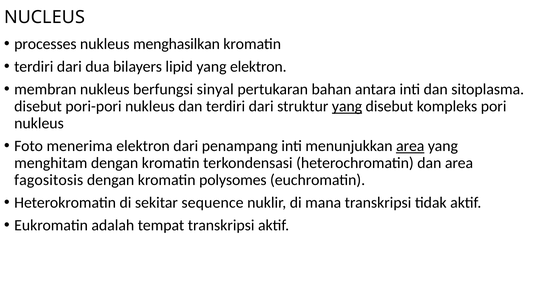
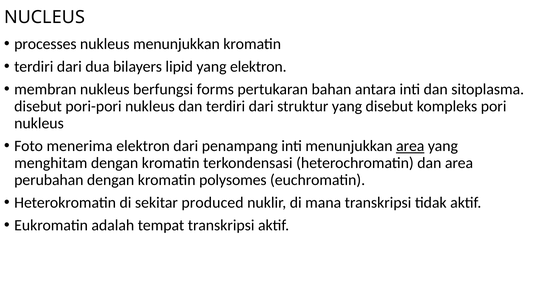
nukleus menghasilkan: menghasilkan -> menunjukkan (176, 44)
sinyal: sinyal -> forms (215, 89)
yang underline: present -> none (347, 106)
fagositosis: fagositosis -> perubahan (49, 180)
sequence: sequence -> produced (213, 203)
